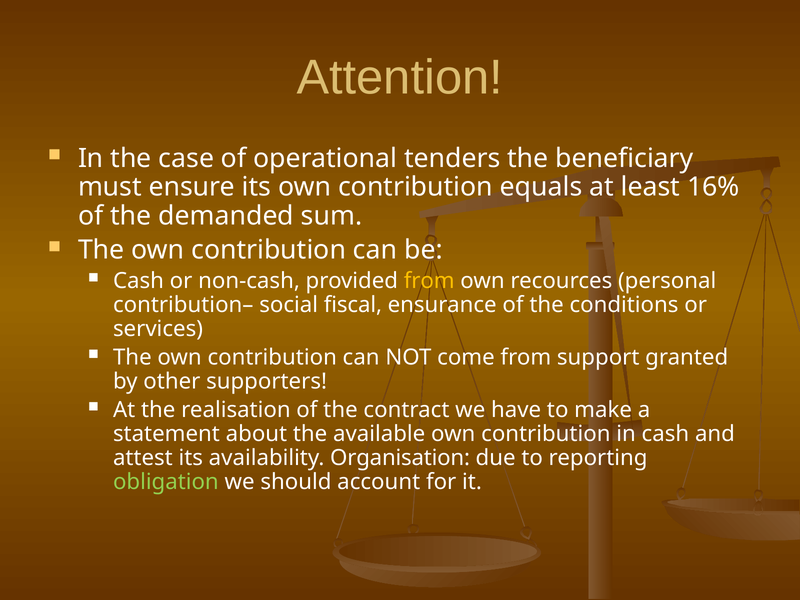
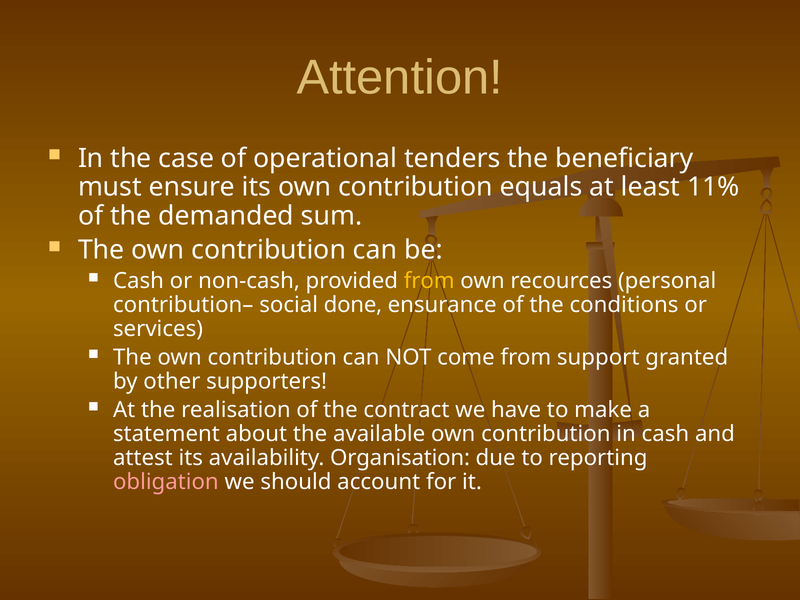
16%: 16% -> 11% (713, 187)
fiscal: fiscal -> done (353, 305)
obligation colour: light green -> pink (166, 482)
